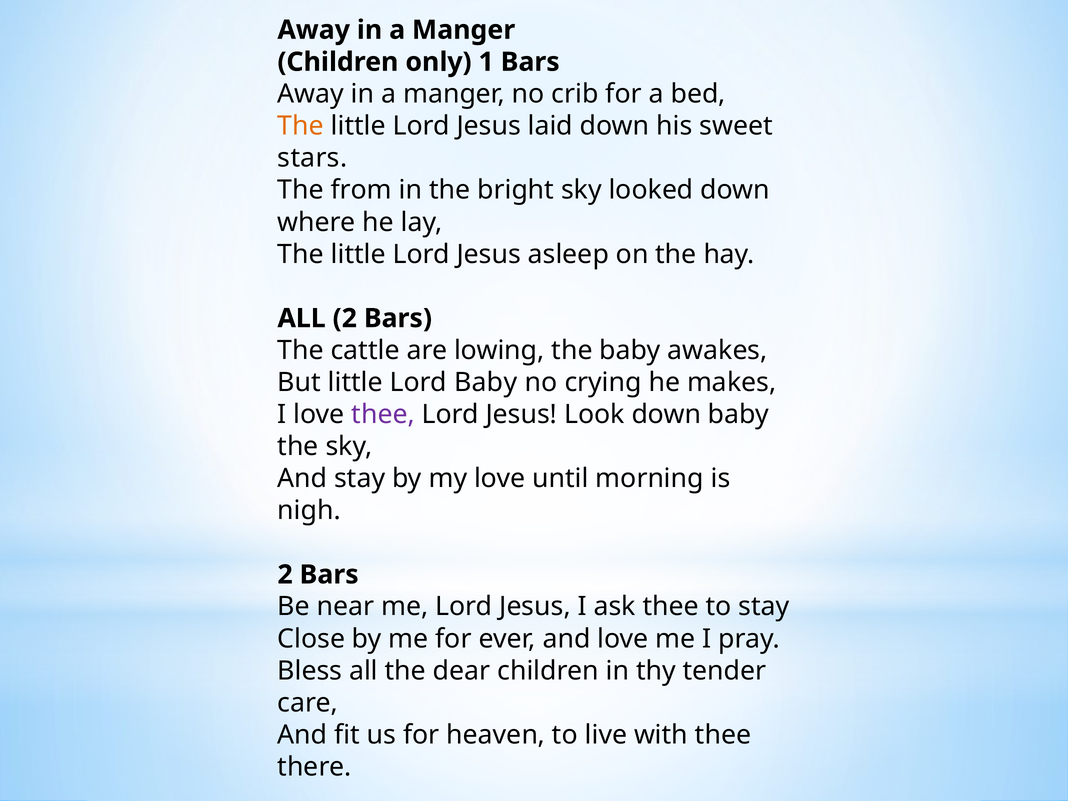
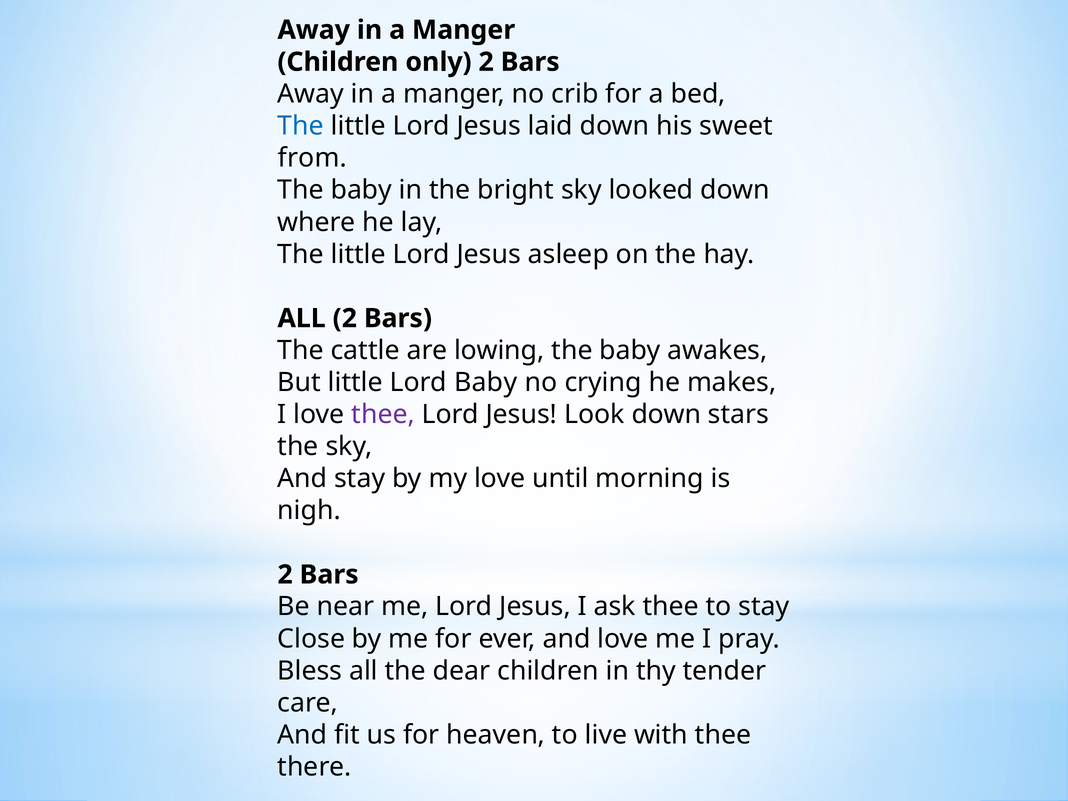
only 1: 1 -> 2 (486, 62)
The colour: orange -> blue (301, 126)
stars: stars -> from (312, 158)
from: from -> baby (361, 190)
down baby: baby -> stars (738, 414)
